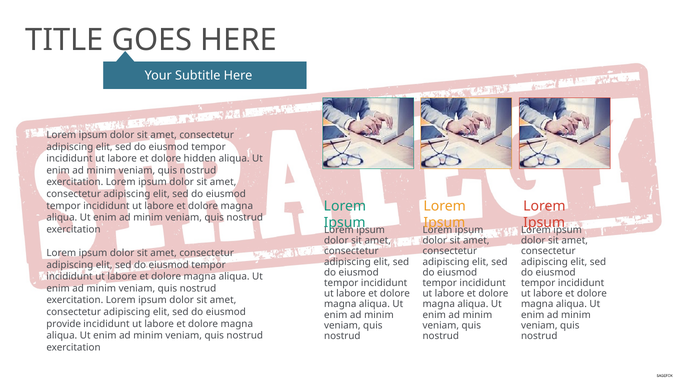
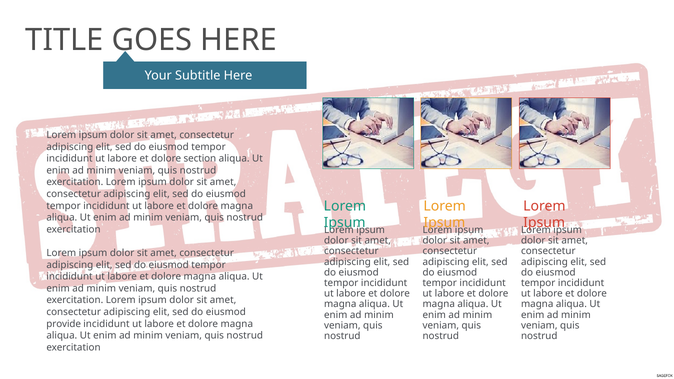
hidden: hidden -> section (200, 159)
